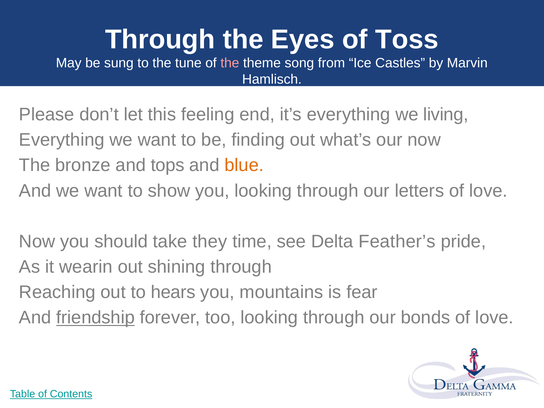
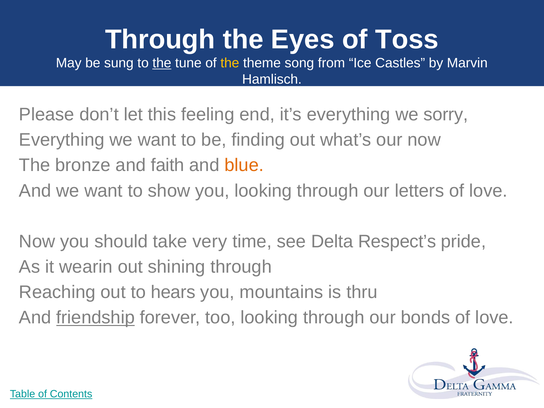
the underline: none -> present (162, 63)
the colour: pink -> yellow (230, 63)
living: living -> sorry (446, 115)
tops: tops -> faith (168, 165)
they: they -> very (210, 241)
Feather’s: Feather’s -> Respect’s (397, 241)
fear: fear -> thru (362, 292)
